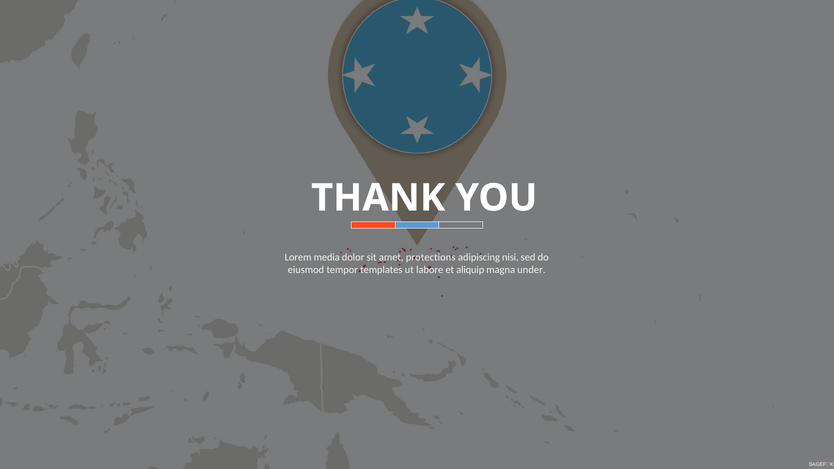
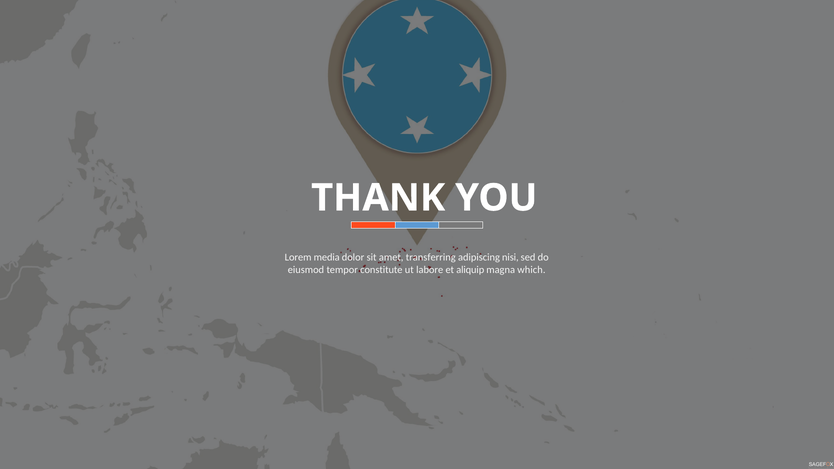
protections: protections -> transferring (431, 257)
templates: templates -> constitute (381, 270)
under: under -> which (531, 270)
